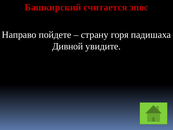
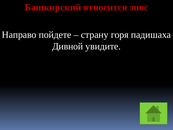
считается: считается -> относится (105, 7)
